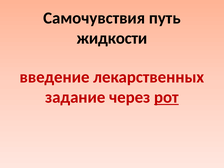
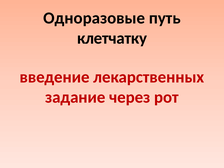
Самочувствия: Самочувствия -> Одноразовые (94, 18)
жидкости: жидкости -> клетчатку (112, 38)
рот underline: present -> none (166, 97)
